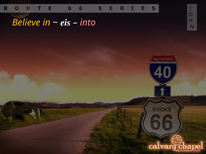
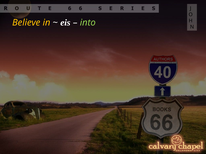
into colour: pink -> light green (88, 23)
